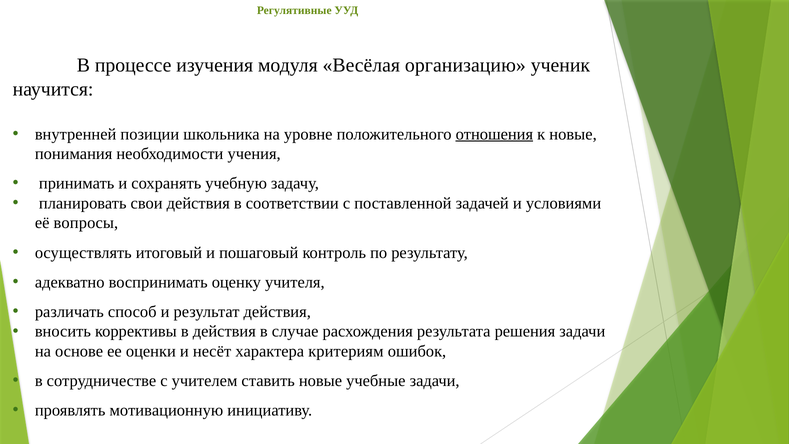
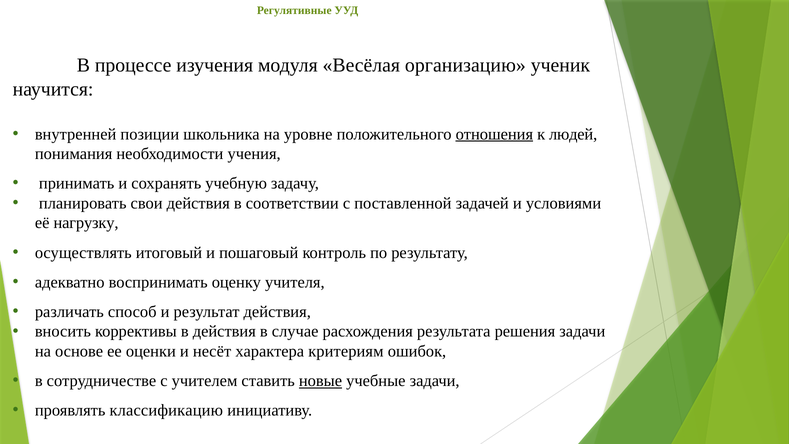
к новые: новые -> людей (573, 134)
вопросы: вопросы -> нагрузку (86, 223)
новые underline: none -> present (321, 381)
мотивационную: мотивационную -> классификацию (166, 410)
